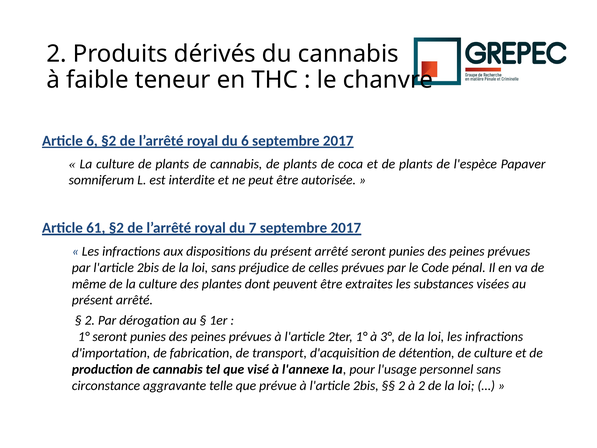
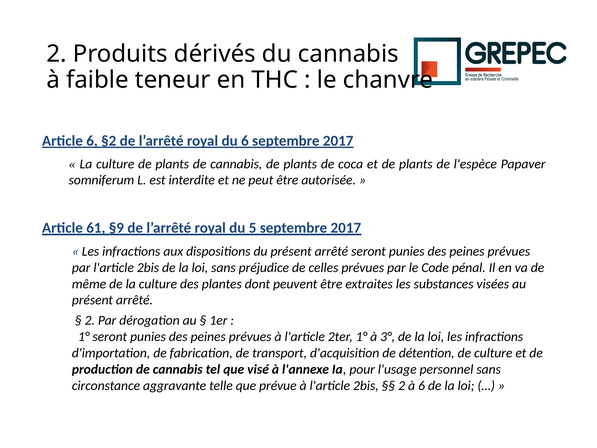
61 §2: §2 -> §9 (116, 228)
7: 7 -> 5 (253, 228)
à 2: 2 -> 6 (422, 385)
